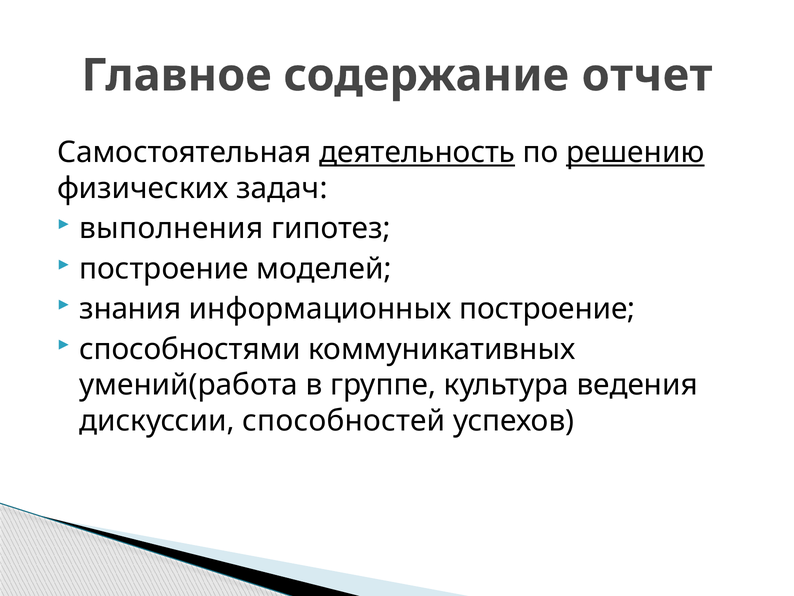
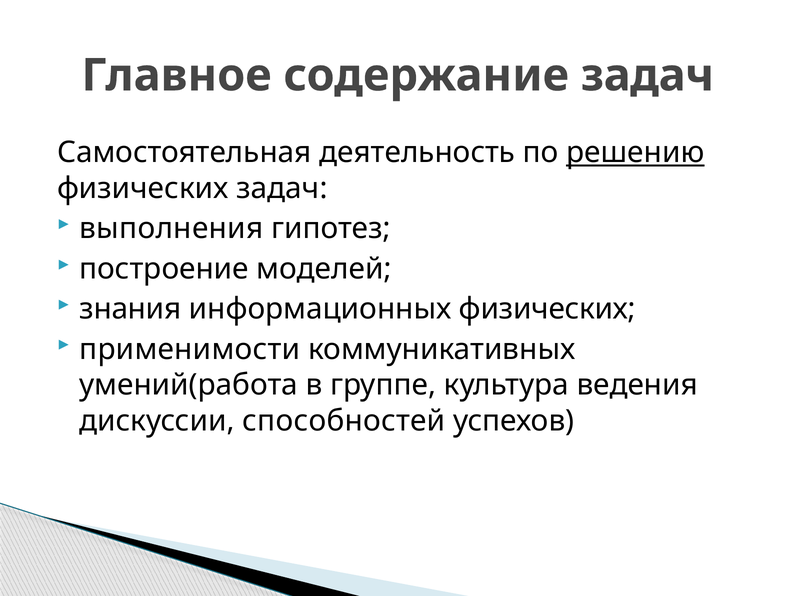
содержание отчет: отчет -> задач (647, 75)
деятельность underline: present -> none (417, 153)
информационных построение: построение -> физических (547, 309)
способностями: способностями -> применимости (190, 349)
